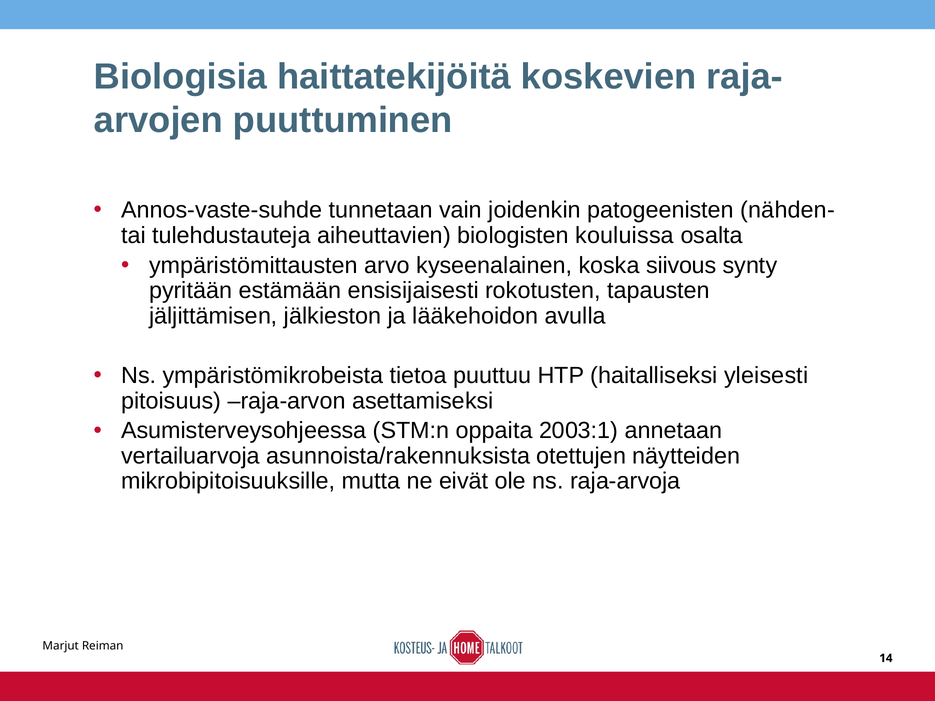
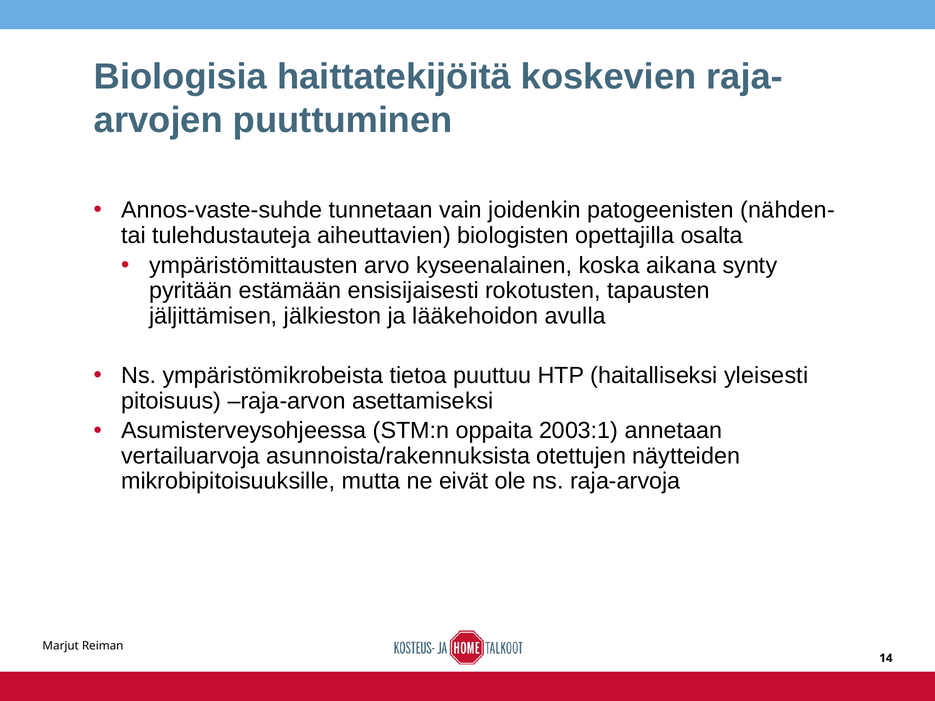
kouluissa: kouluissa -> opettajilla (625, 235)
siivous: siivous -> aikana (681, 265)
